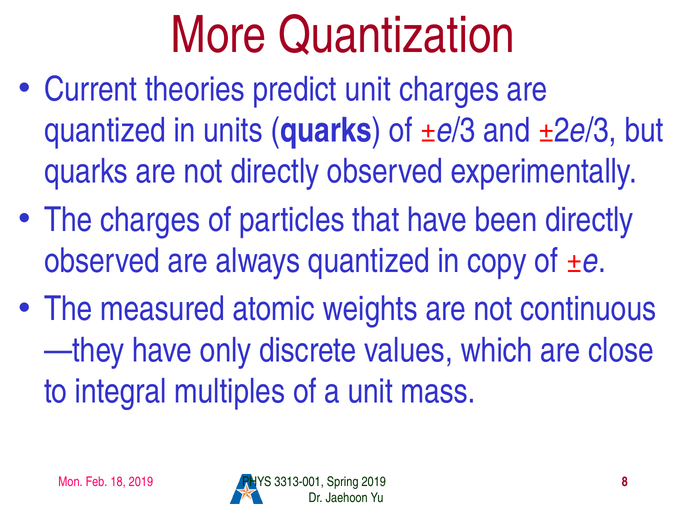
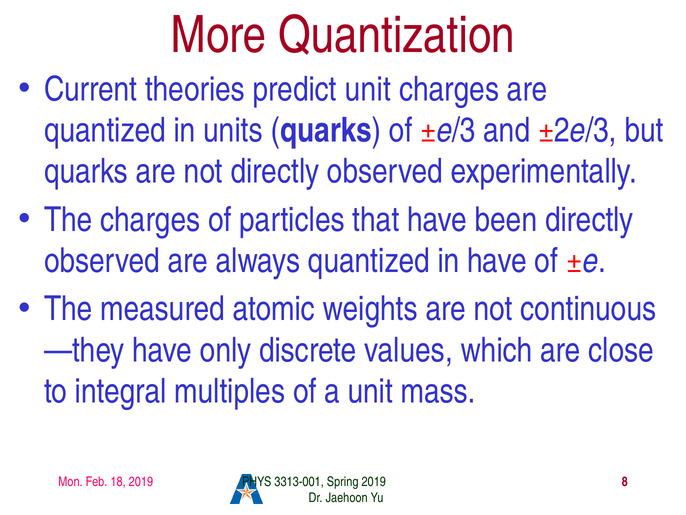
in copy: copy -> have (497, 261)
